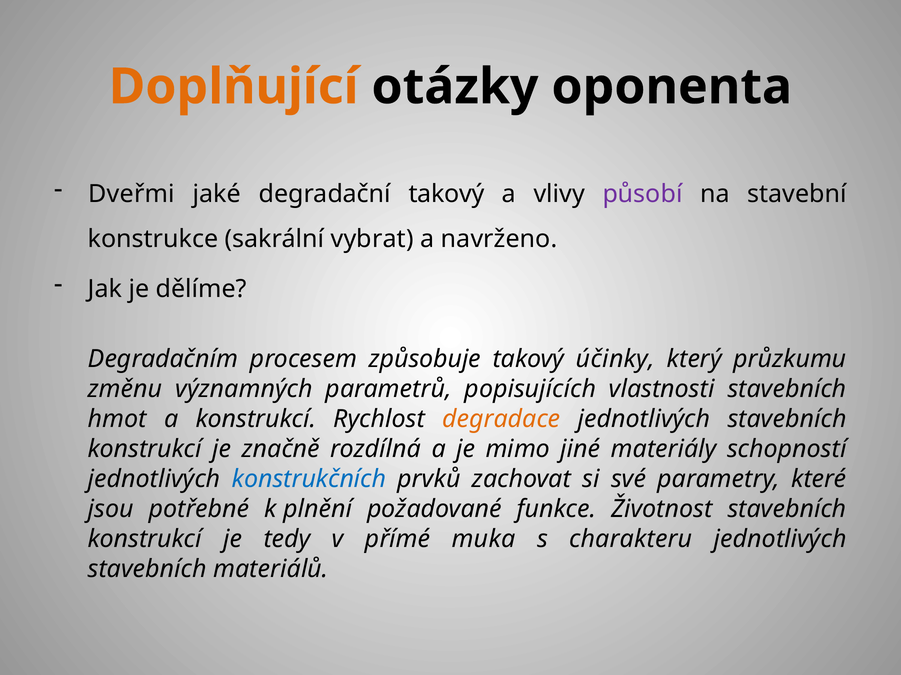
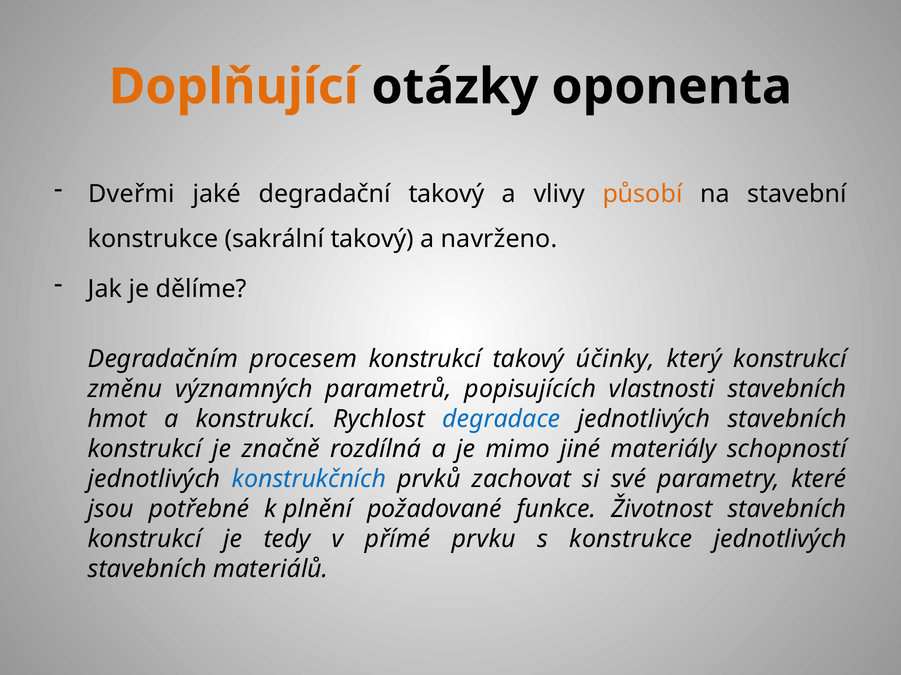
působí colour: purple -> orange (643, 194)
sakrální vybrat: vybrat -> takový (372, 239)
procesem způsobuje: způsobuje -> konstrukcí (425, 359)
který průzkumu: průzkumu -> konstrukcí (790, 359)
degradace colour: orange -> blue (501, 419)
muka: muka -> prvku (484, 539)
s charakteru: charakteru -> konstrukce (631, 539)
